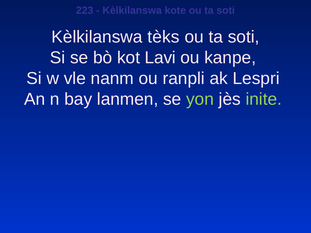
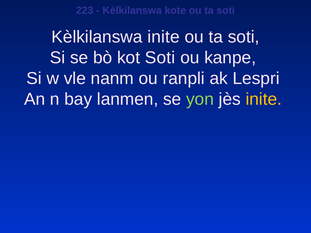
Kèlkilanswa tèks: tèks -> inite (163, 37)
kot Lavi: Lavi -> Soti (160, 58)
inite colour: light green -> yellow (264, 99)
